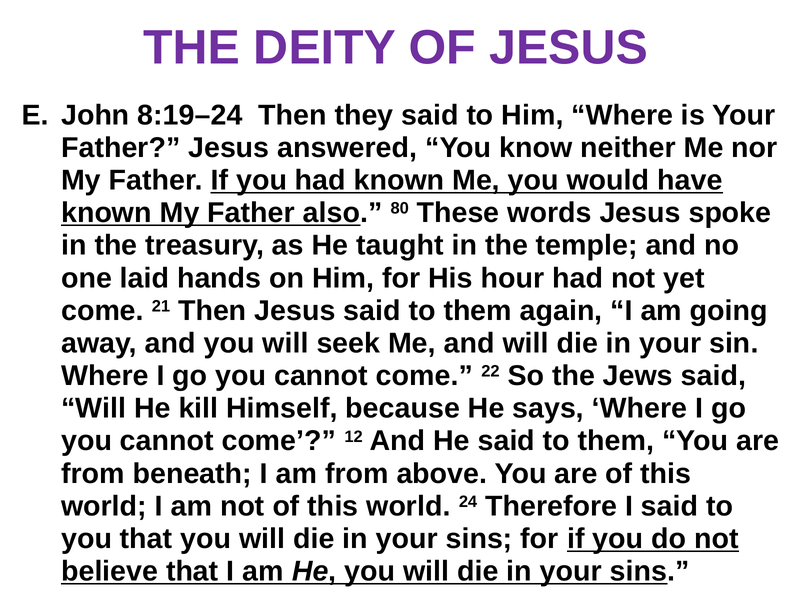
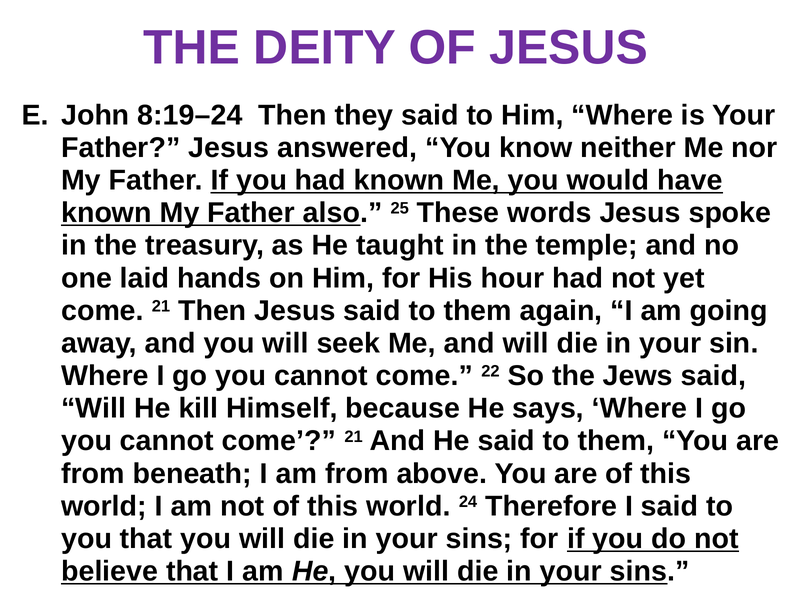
80: 80 -> 25 (400, 209)
cannot come 12: 12 -> 21 (354, 437)
